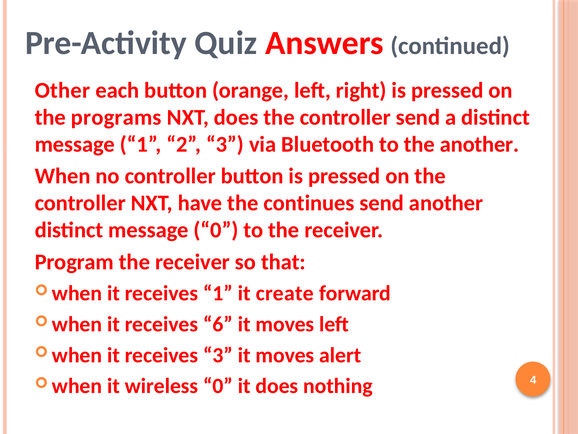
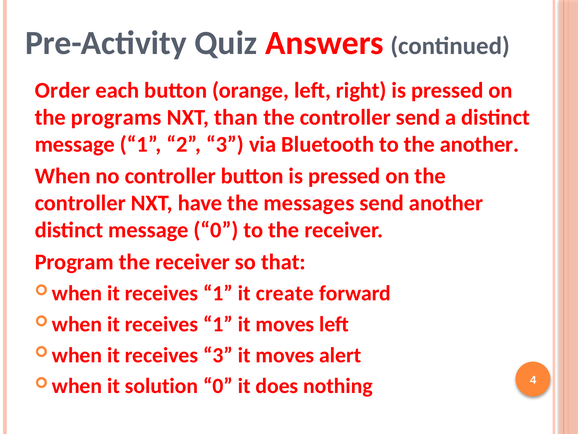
Other: Other -> Order (62, 90)
NXT does: does -> than (236, 117)
continues: continues -> messages (309, 203)
6: 6 -> 1 (218, 324)
wireless: wireless -> solution (161, 386)
